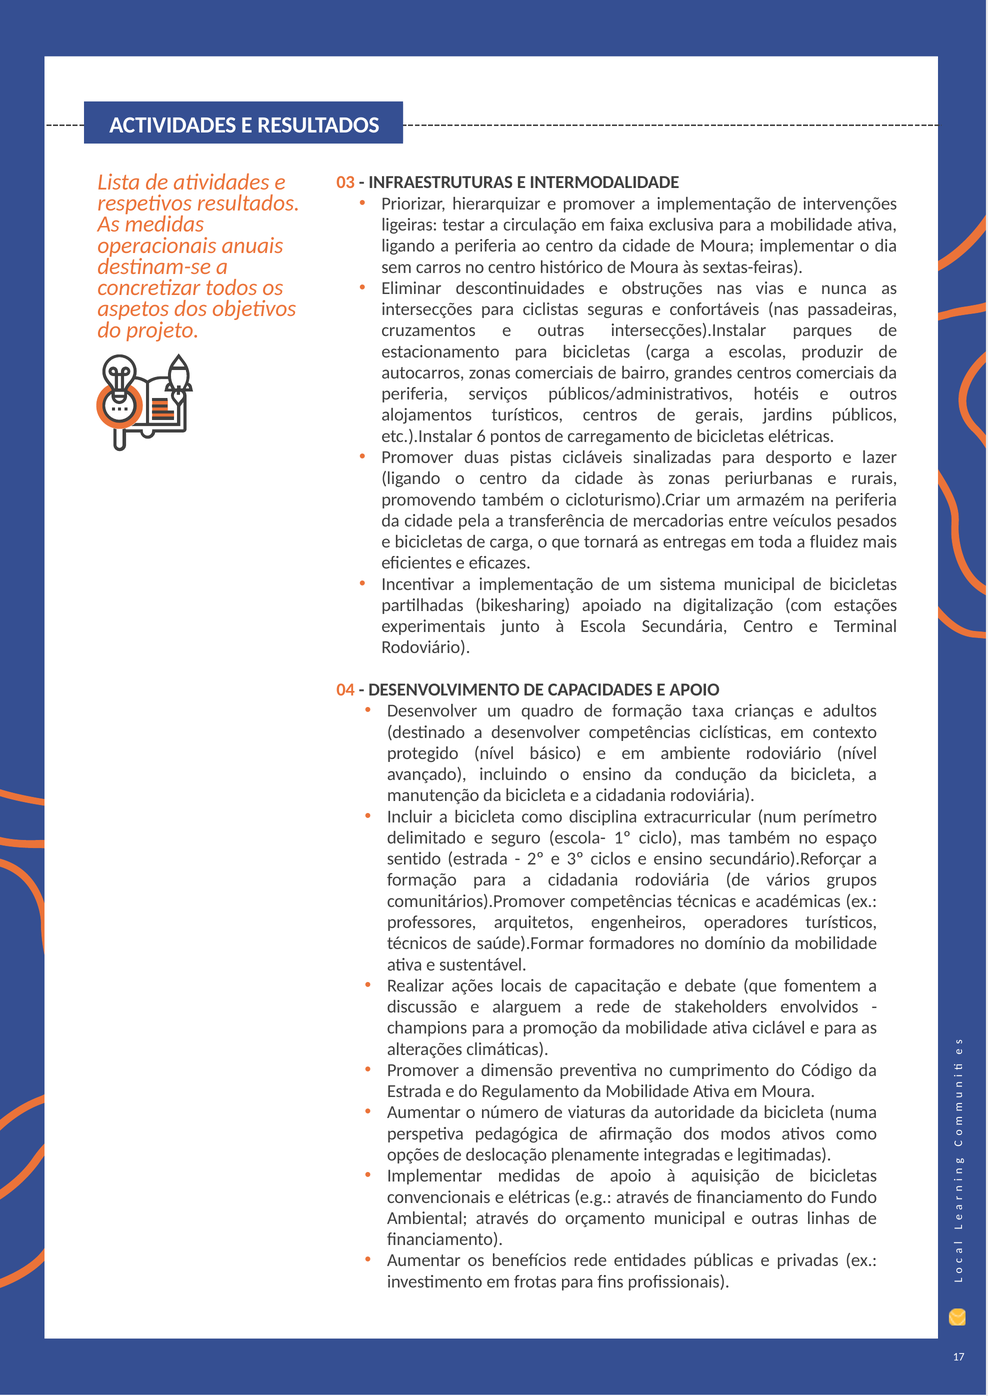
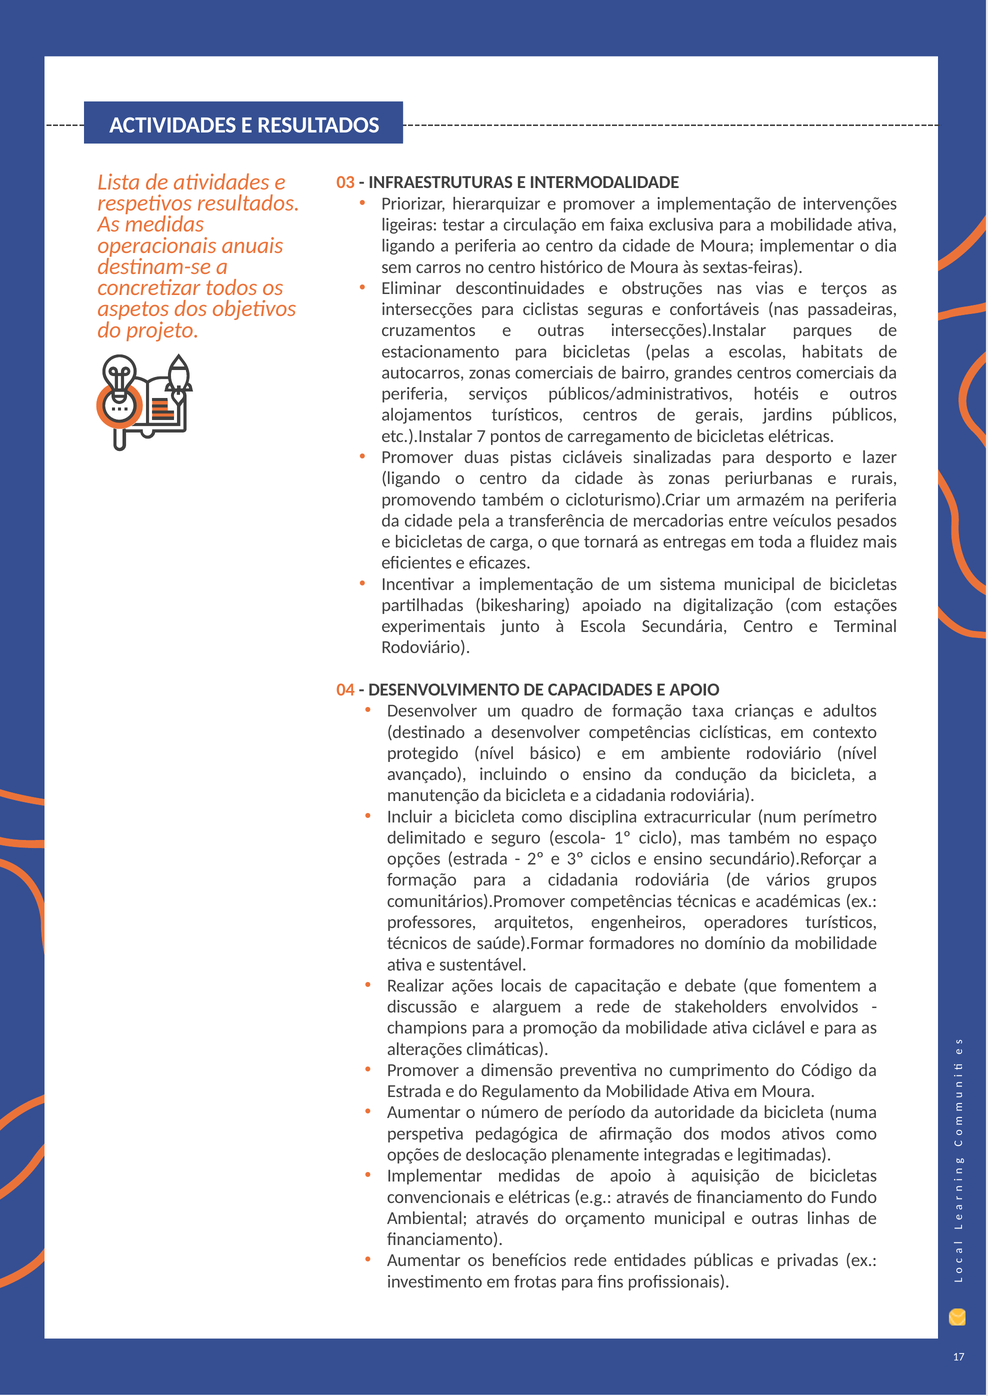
nunca: nunca -> terços (844, 288)
bicicletas carga: carga -> pelas (668, 352)
produzir: produzir -> habitats (832, 352)
6: 6 -> 7 (481, 436)
sentido: sentido -> opções (414, 859)
viaturas: viaturas -> período (597, 1113)
